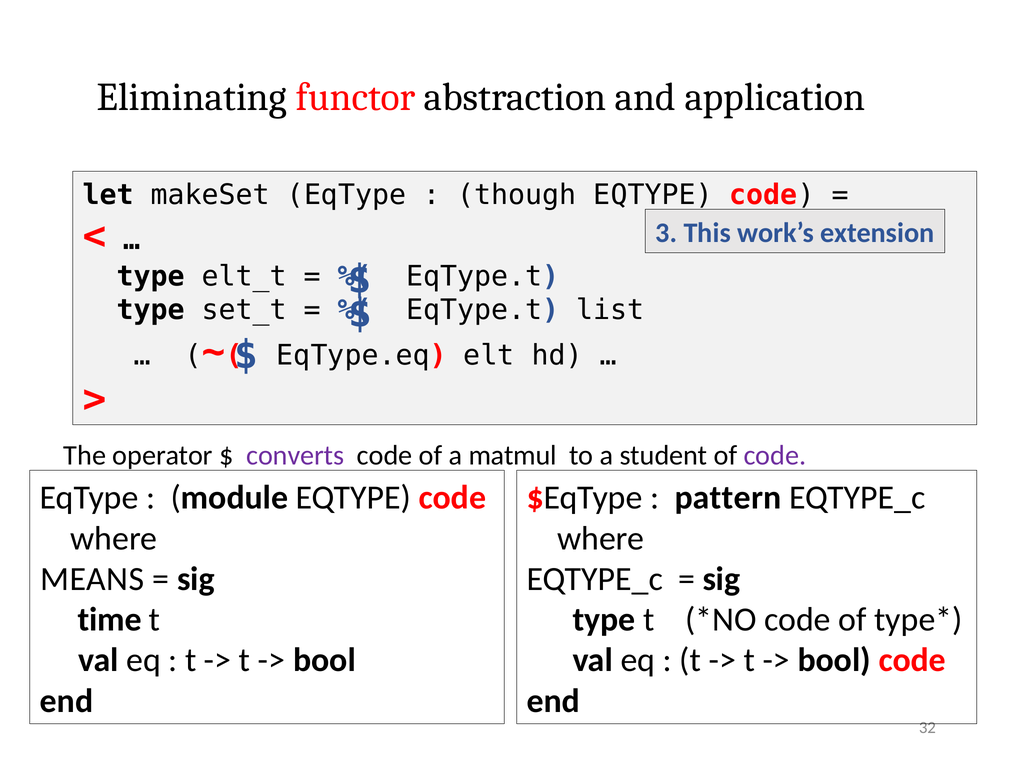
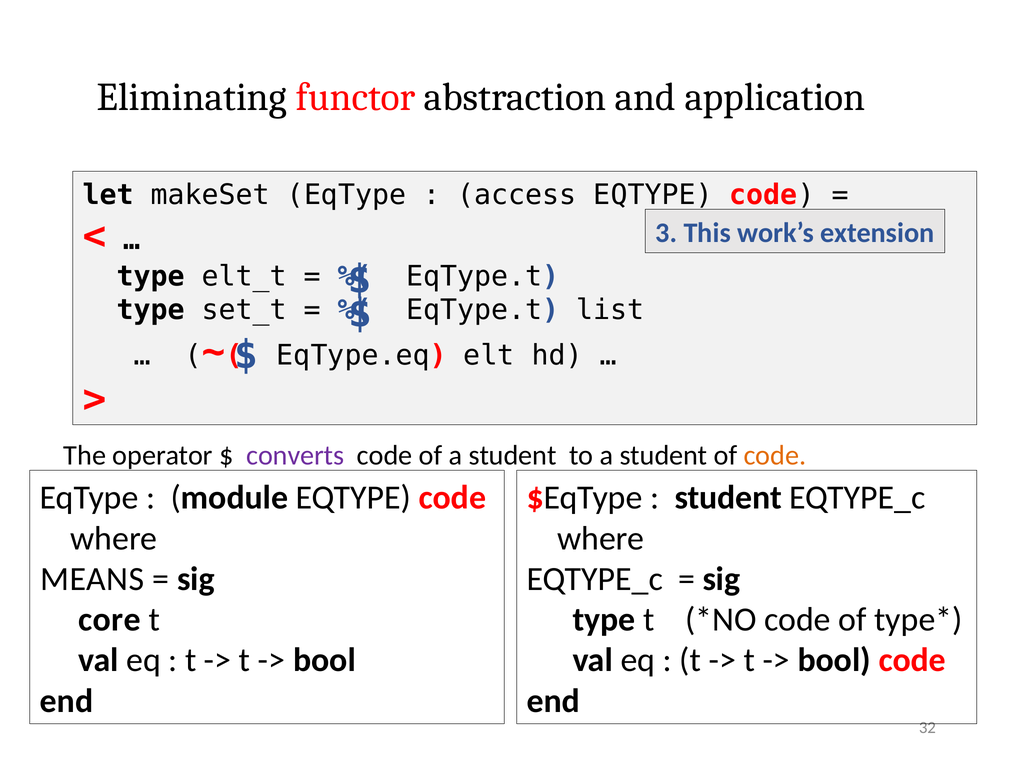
though: though -> access (517, 195)
of a matmul: matmul -> student (513, 455)
code colour: purple -> orange (775, 455)
pattern: pattern -> student (728, 498)
time: time -> core (109, 620)
